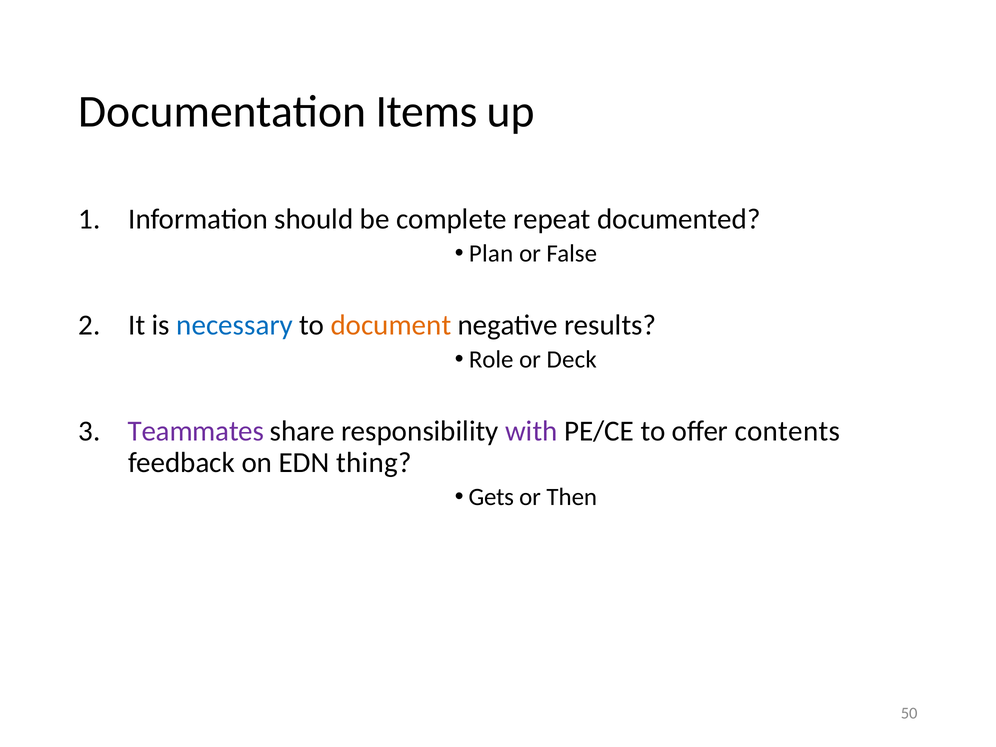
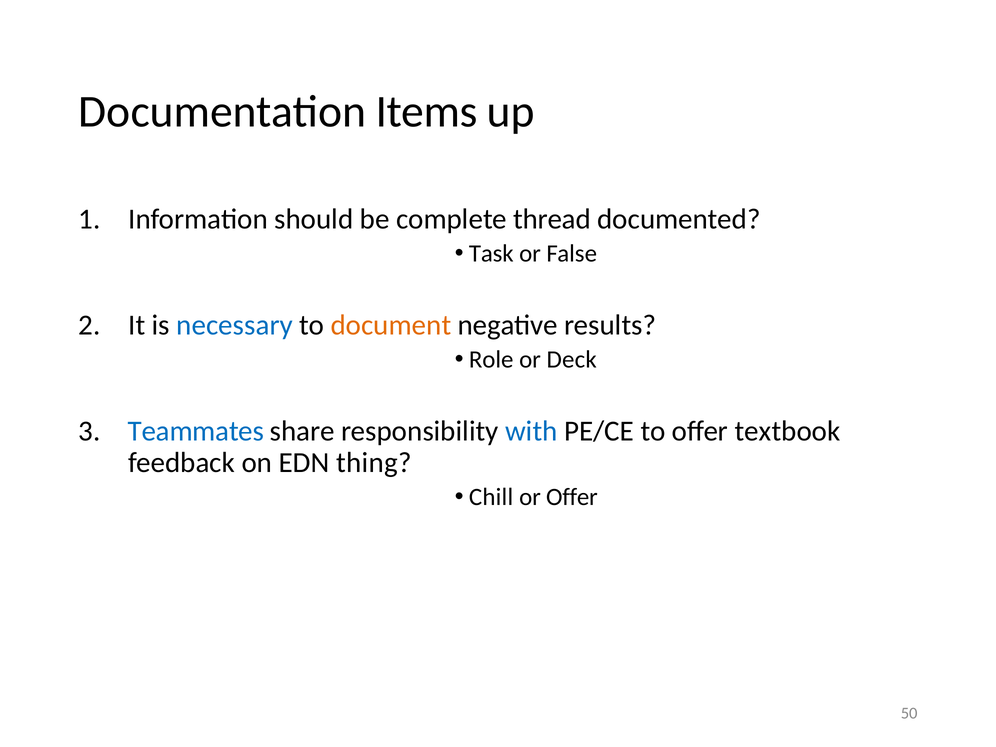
repeat: repeat -> thread (552, 219)
Plan: Plan -> Task (491, 254)
Teammates colour: purple -> blue (196, 431)
with colour: purple -> blue (531, 431)
contents: contents -> textbook (788, 431)
Gets: Gets -> Chill (491, 497)
or Then: Then -> Offer (572, 497)
